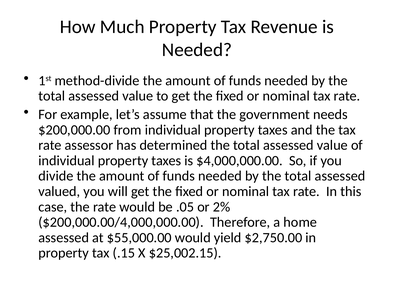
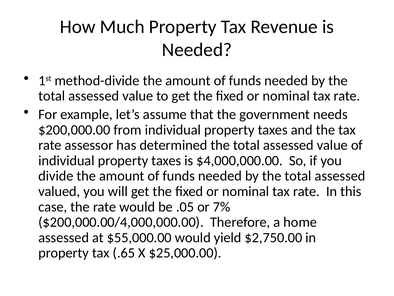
2%: 2% -> 7% (222, 206)
.15: .15 -> .65 (124, 253)
$25,002.15: $25,002.15 -> $25,000.00 (185, 253)
